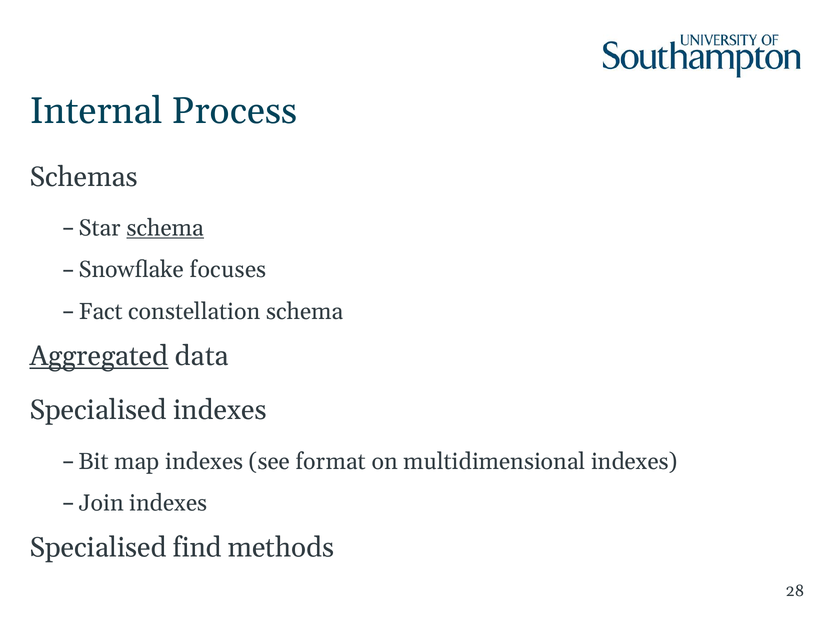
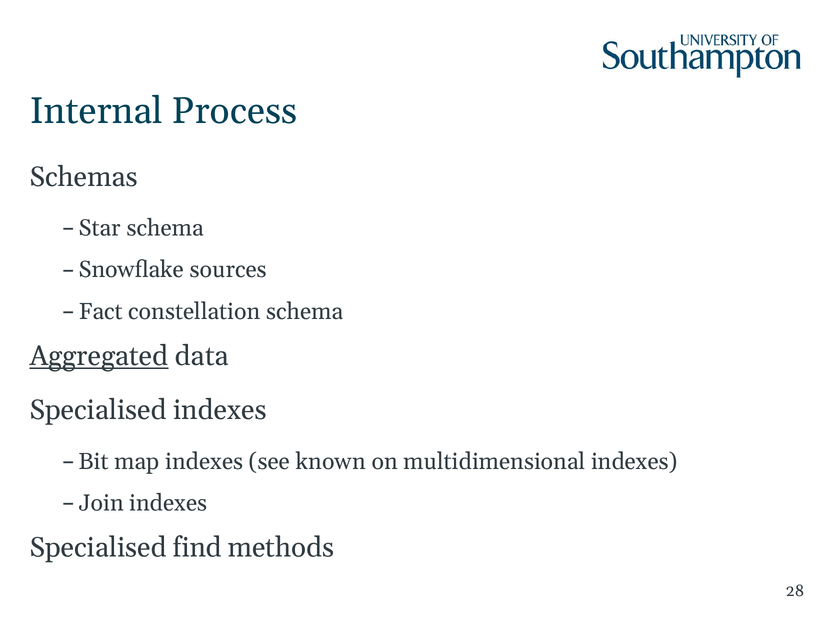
schema underline: present -> none (165, 228)
focuses: focuses -> sources (228, 270)
format: format -> known (331, 462)
